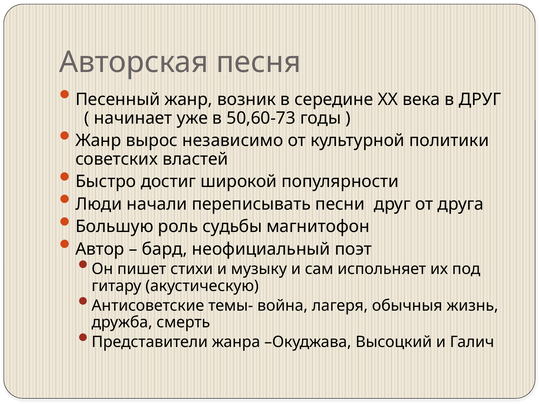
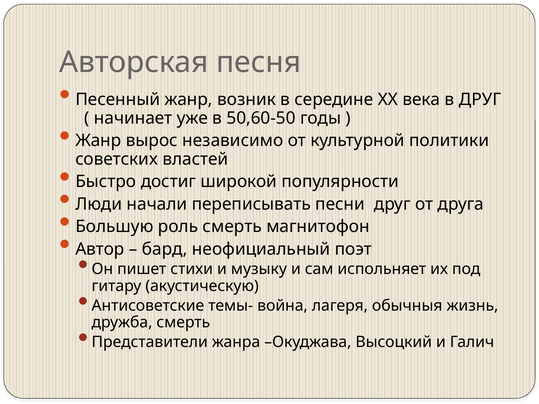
50,60-73: 50,60-73 -> 50,60-50 (261, 118)
роль судьбы: судьбы -> смерть (232, 227)
